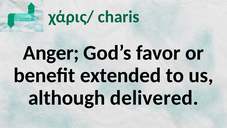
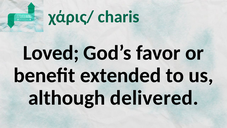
Anger: Anger -> Loved (51, 53)
